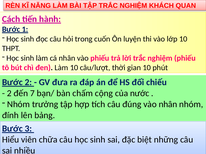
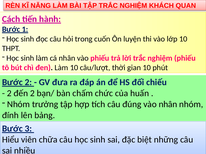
đến 7: 7 -> 2 (32, 94)
cộng: cộng -> chức (104, 94)
nước: nước -> huấn (140, 94)
